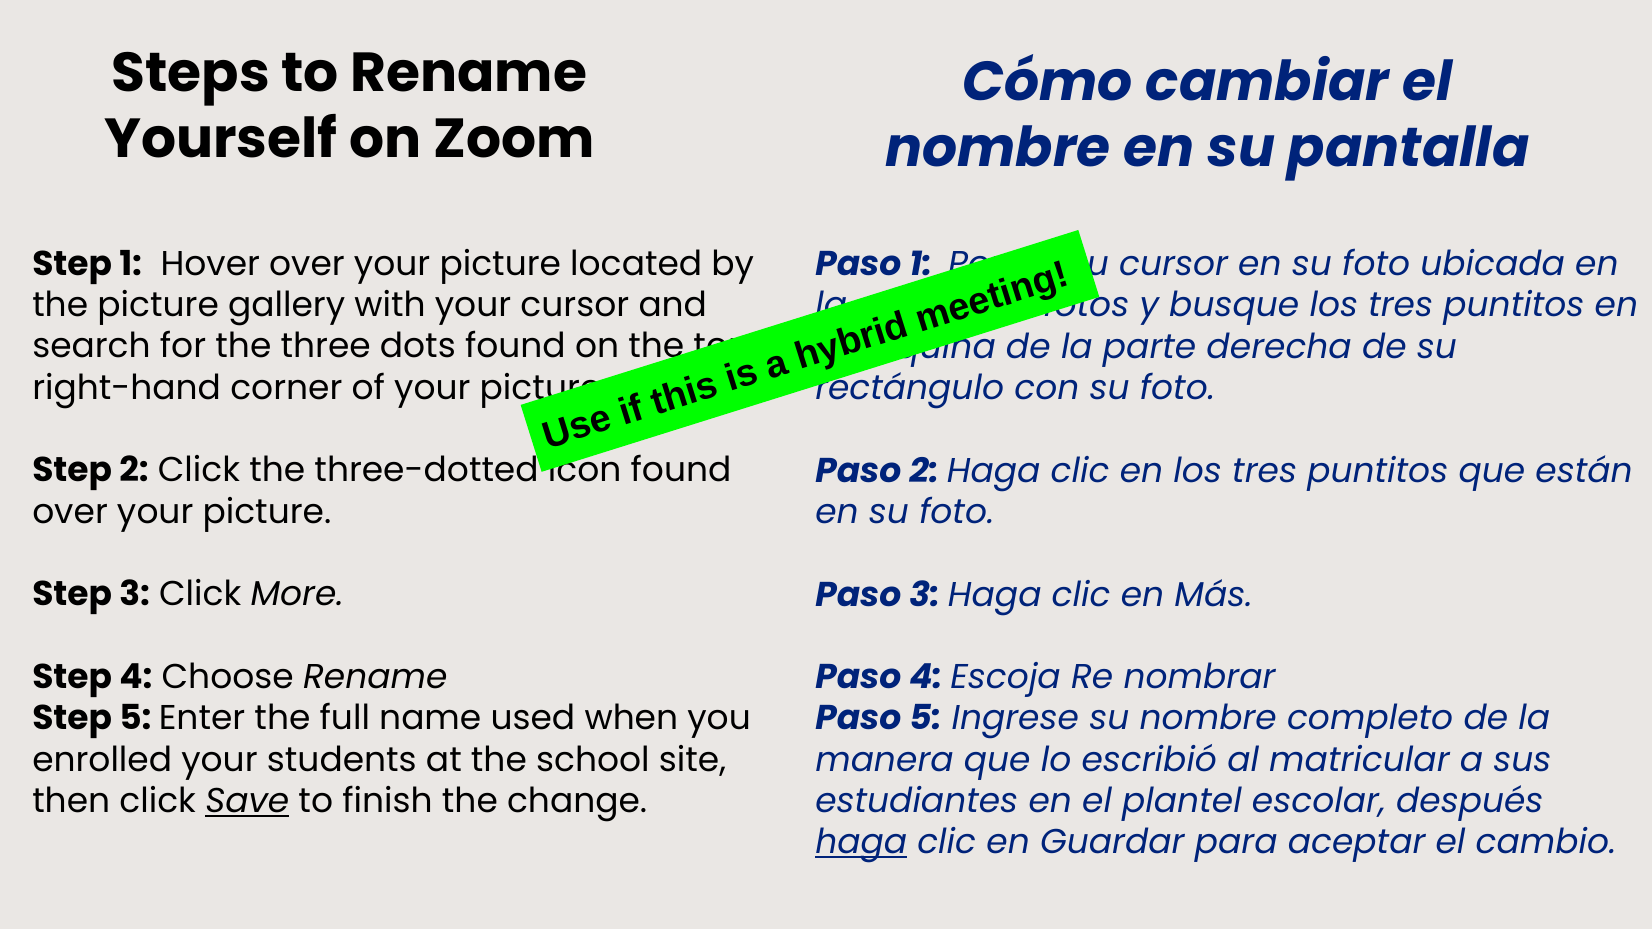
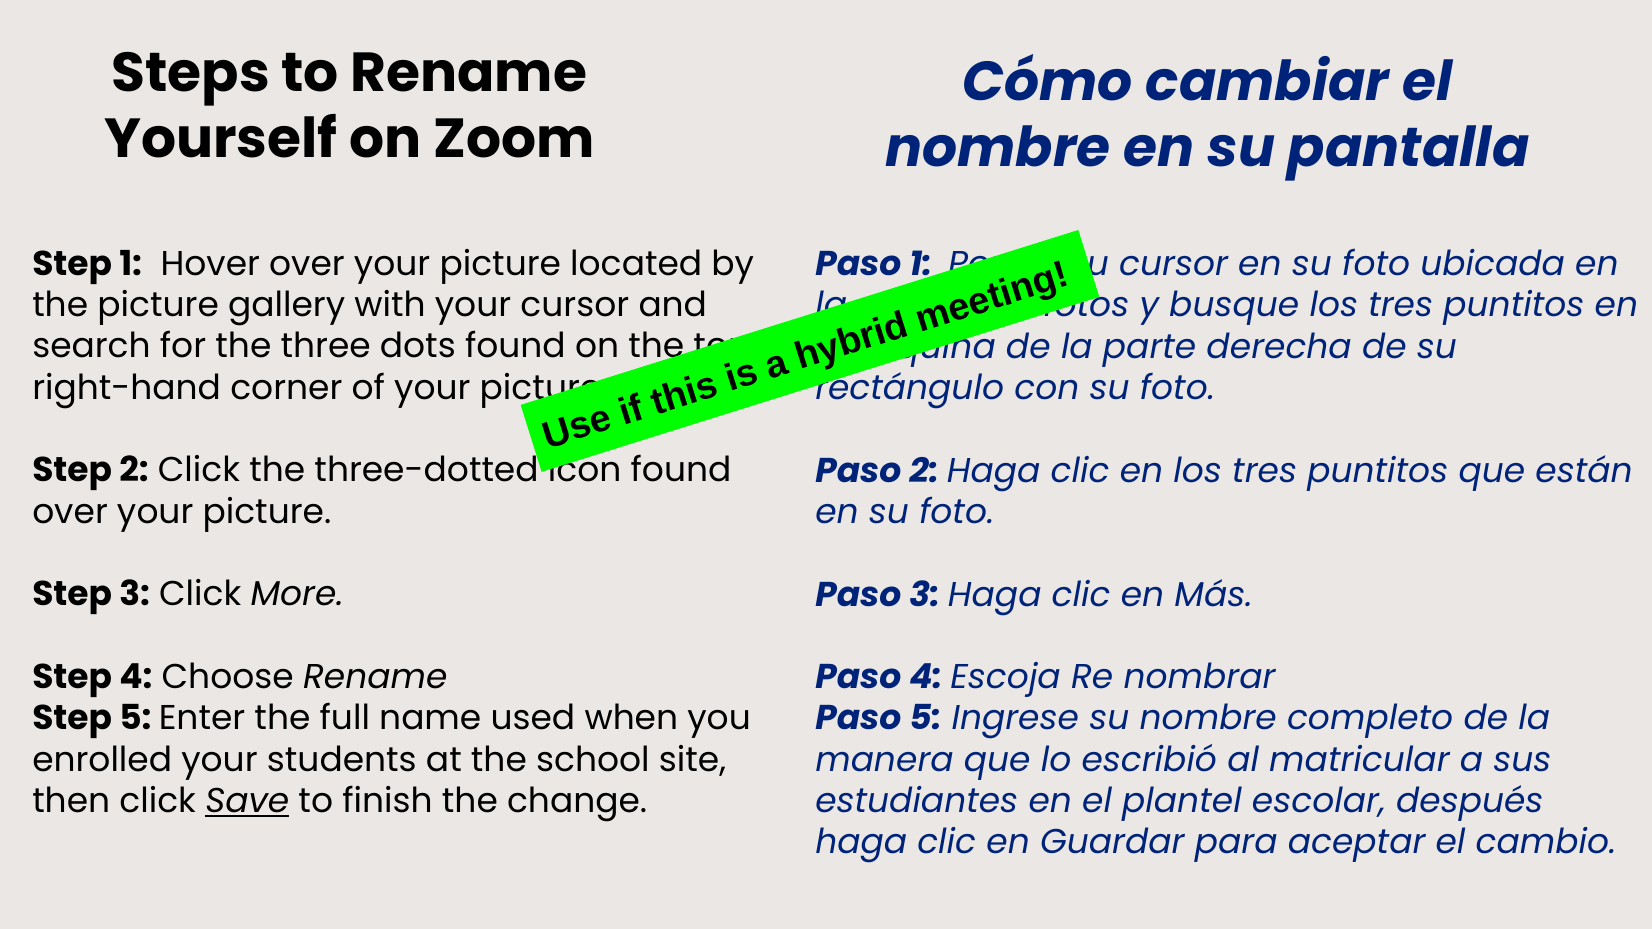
haga underline: present -> none (861, 843)
